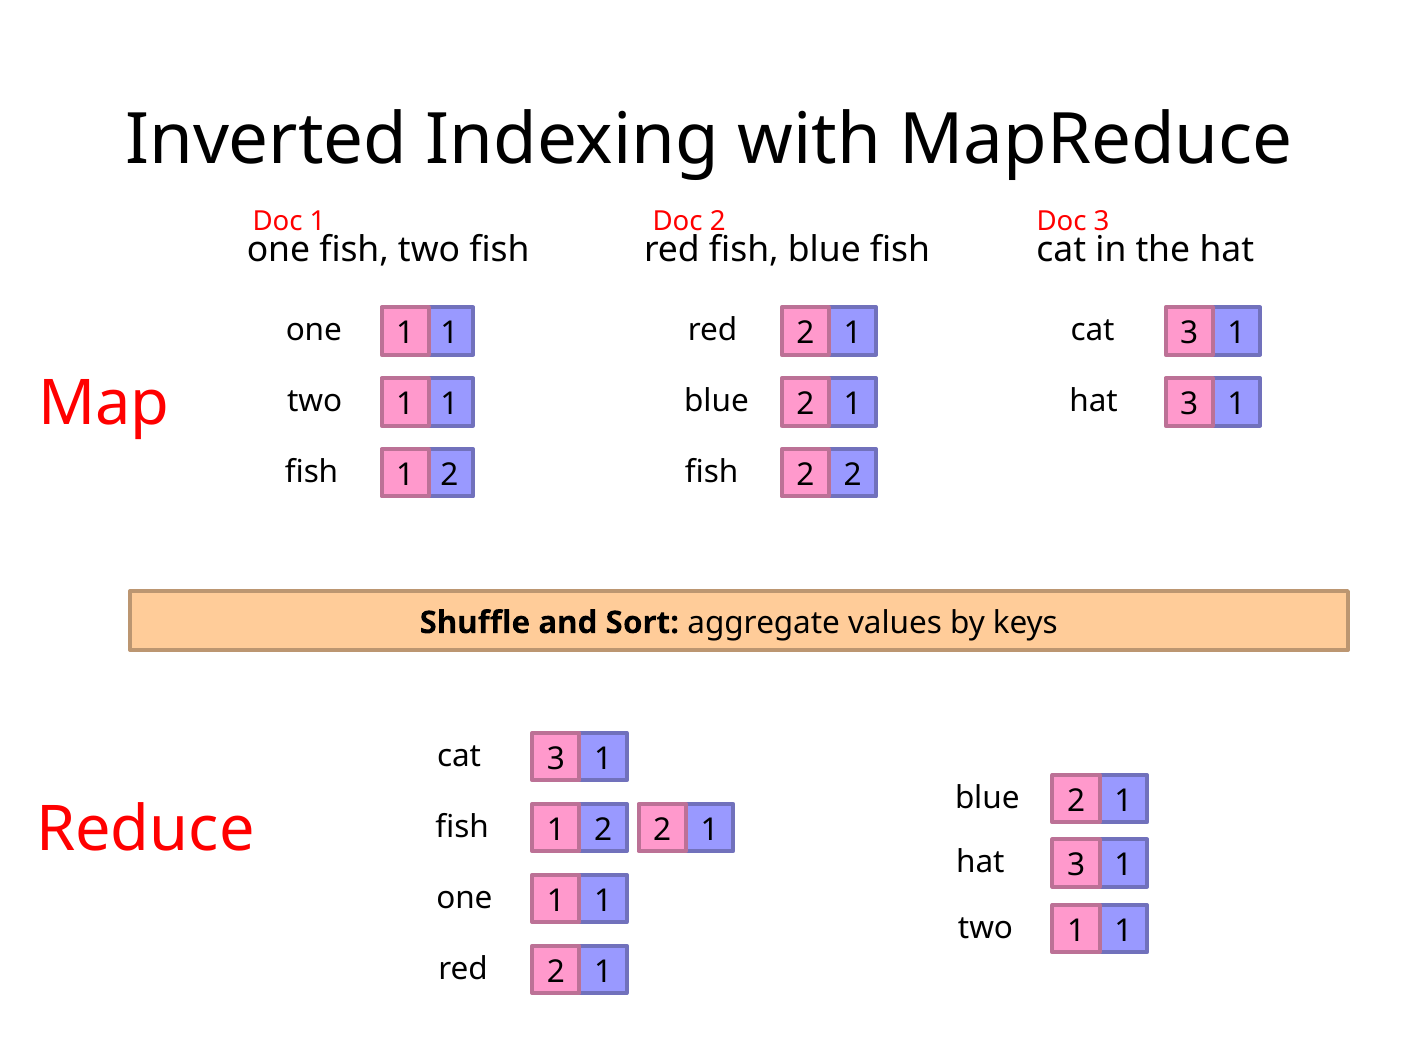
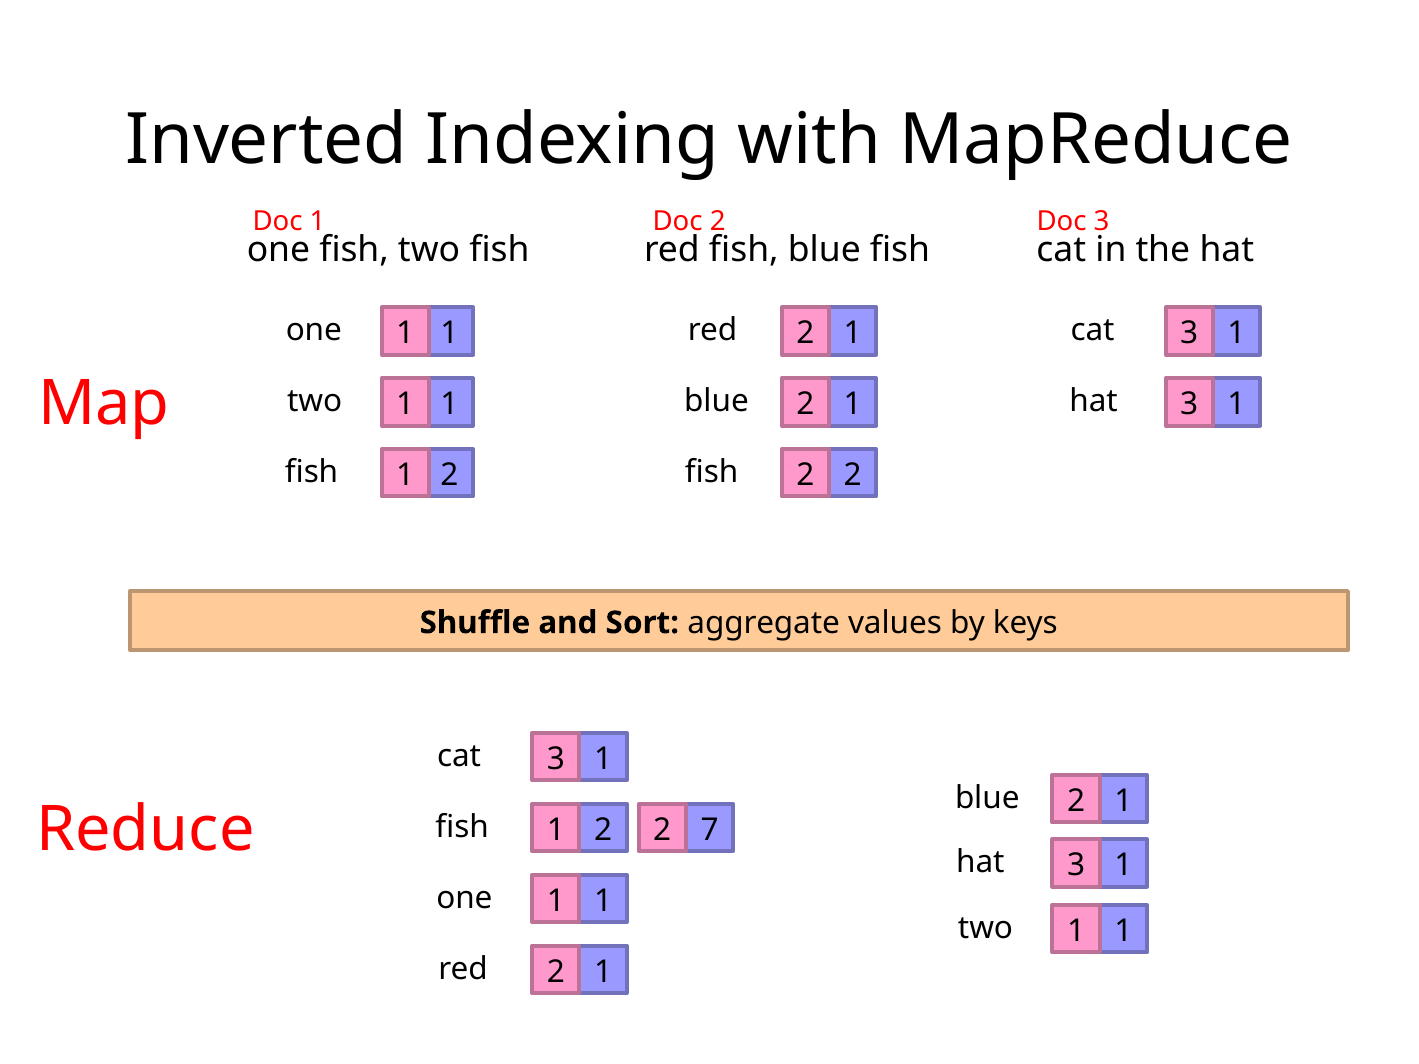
1: 1 -> 7 (710, 830)
